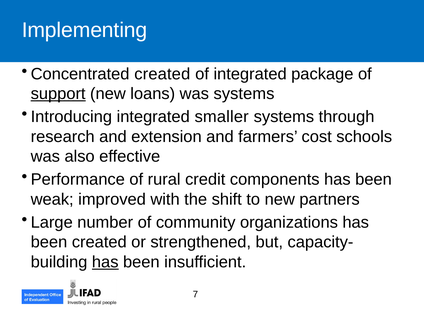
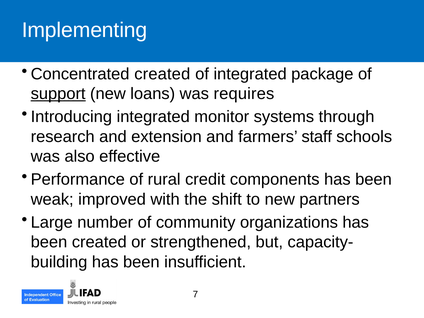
was systems: systems -> requires (244, 94)
smaller: smaller -> monitor (222, 117)
cost: cost -> staff (317, 137)
has underline: present -> none (105, 262)
